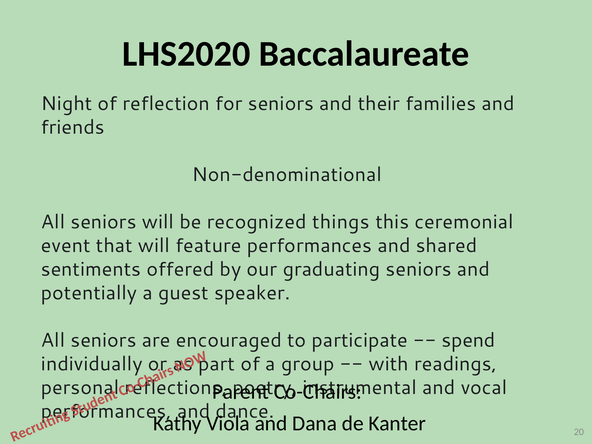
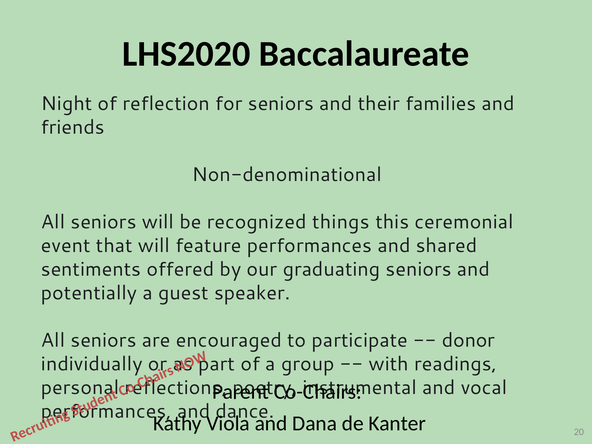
spend: spend -> donor (468, 340)
